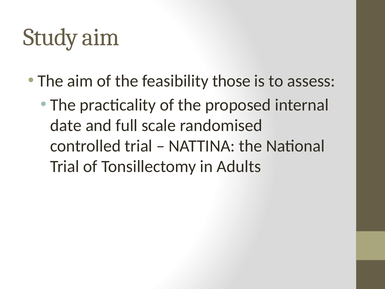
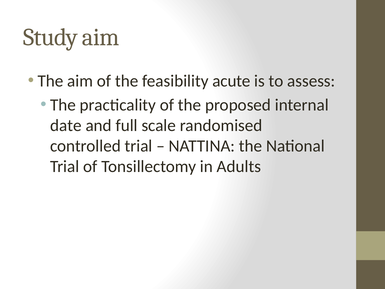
those: those -> acute (231, 81)
